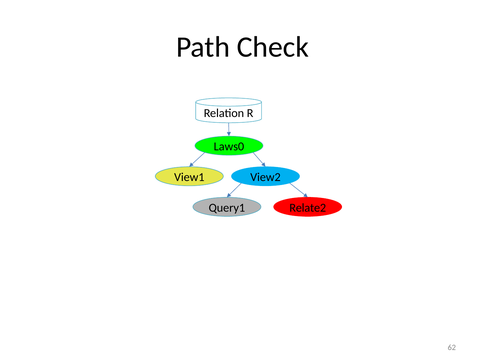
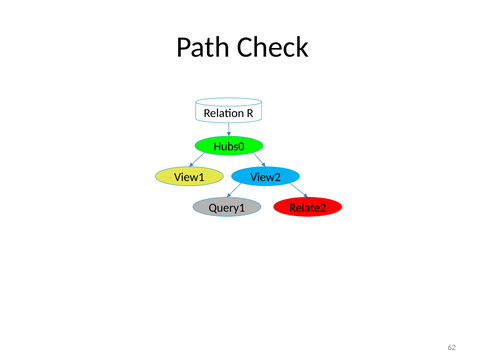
Laws0: Laws0 -> Hubs0 (229, 146)
